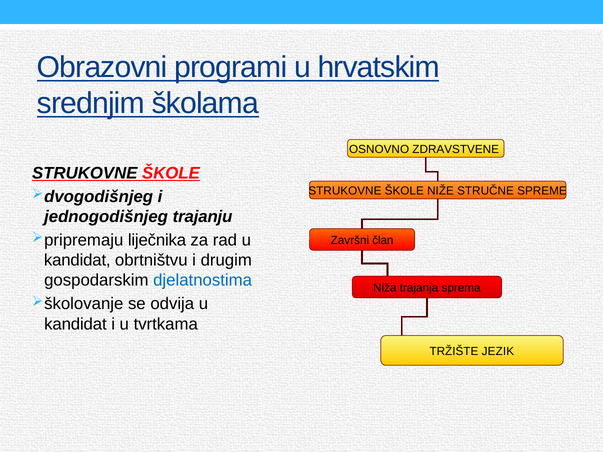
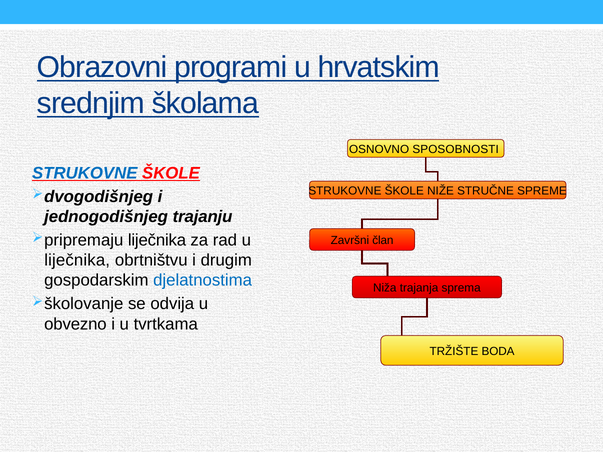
ZDRAVSTVENE: ZDRAVSTVENE -> SPOSOBNOSTI (456, 149)
STRUKOVNE colour: black -> blue (85, 173)
kandidat: kandidat -> liječnika (77, 261)
kandidat: kandidat -> obvezno (75, 324)
JEZIK: JEZIK -> BODA (498, 351)
